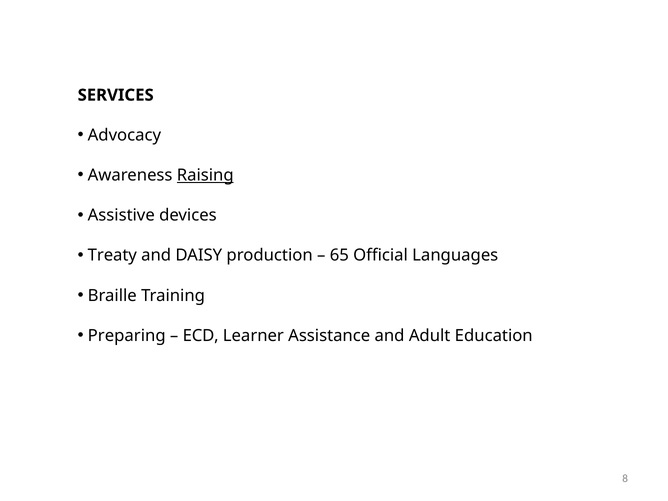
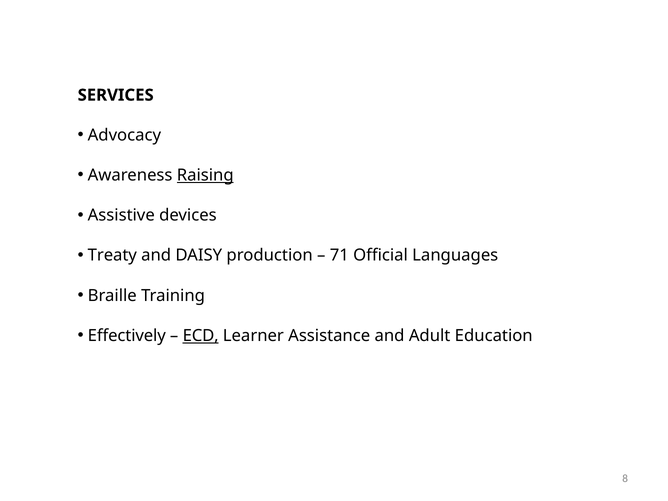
65: 65 -> 71 (339, 255)
Preparing: Preparing -> Effectively (127, 336)
ECD underline: none -> present (201, 336)
